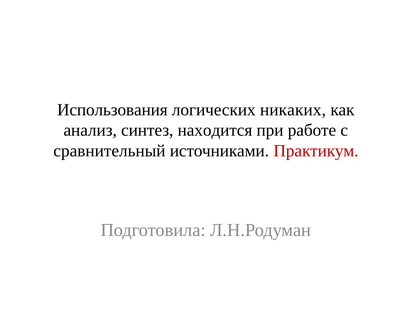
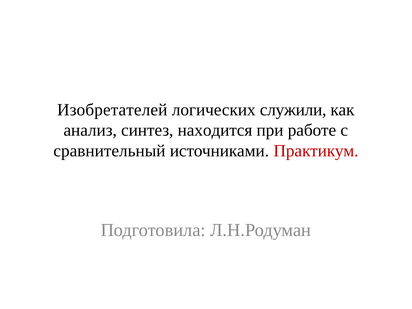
Использования: Использования -> Изобретателей (112, 110)
никаких: никаких -> служили (293, 110)
